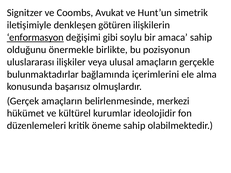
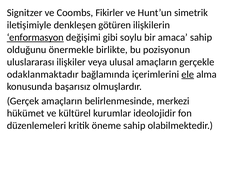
Avukat: Avukat -> Fikirler (110, 13)
bulunmaktadırlar: bulunmaktadırlar -> odaklanmaktadır (43, 74)
ele underline: none -> present (188, 74)
